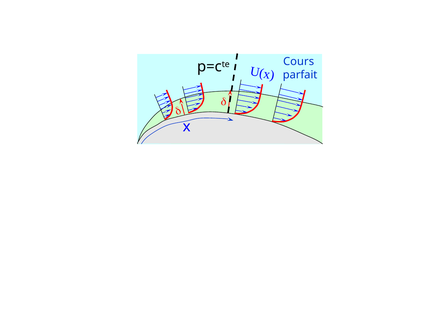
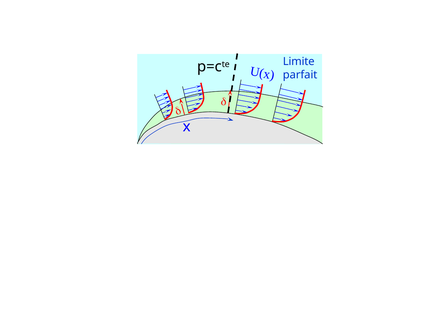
Cours: Cours -> Limite (299, 62)
